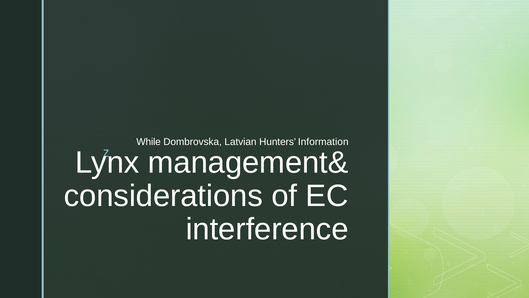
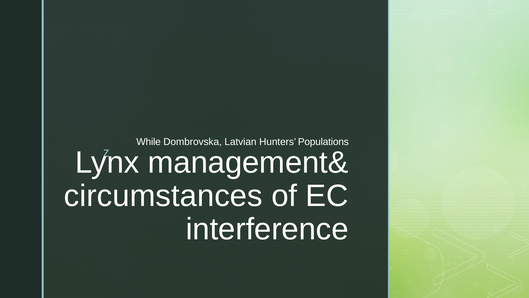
Information: Information -> Populations (323, 142)
considerations: considerations -> circumstances (163, 196)
